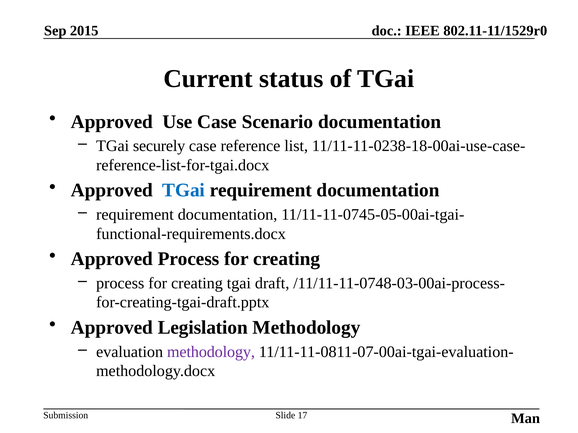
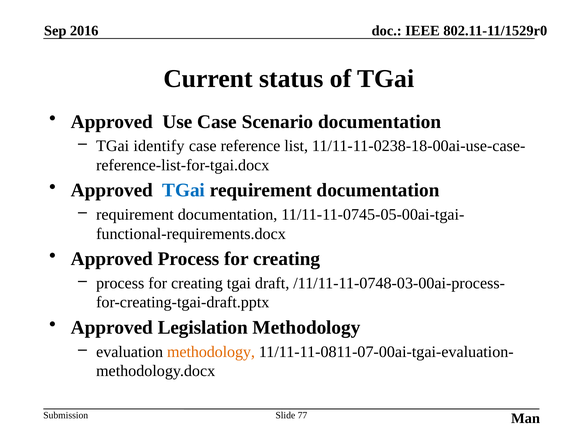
2015: 2015 -> 2016 (84, 31)
securely: securely -> identify (159, 146)
methodology colour: purple -> orange (211, 352)
17: 17 -> 77 (302, 416)
